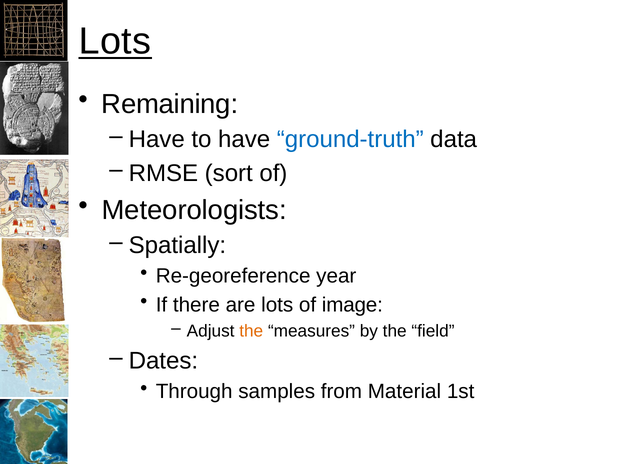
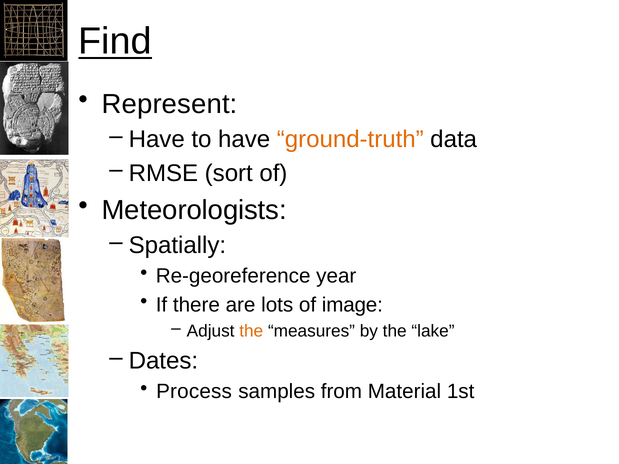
Lots: Lots -> Find (115, 41)
Remaining: Remaining -> Represent (170, 104)
ground-truth colour: blue -> orange (350, 140)
field: field -> lake (433, 331)
Through: Through -> Process (194, 392)
